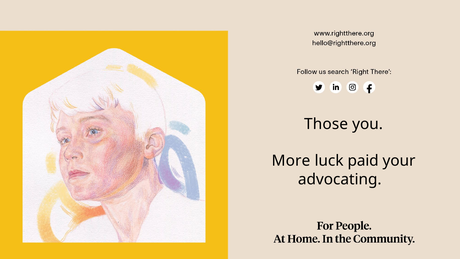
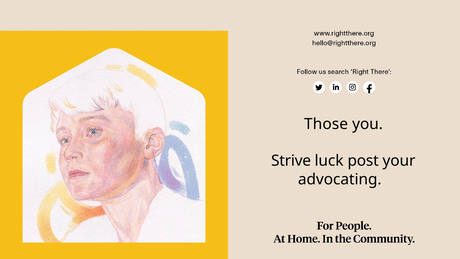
More: More -> Strive (291, 161)
paid: paid -> post (363, 161)
